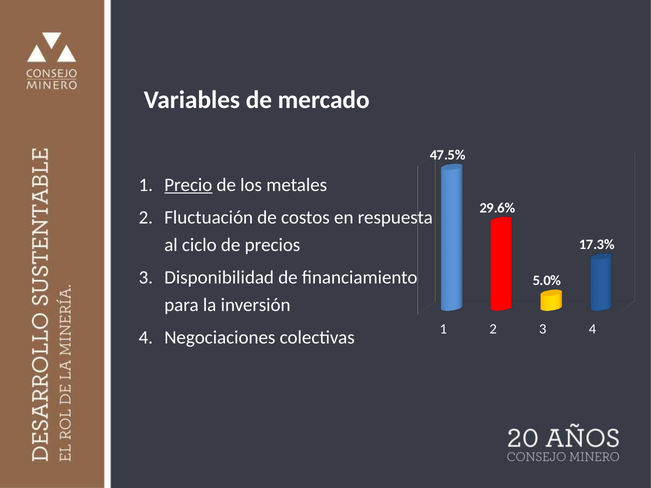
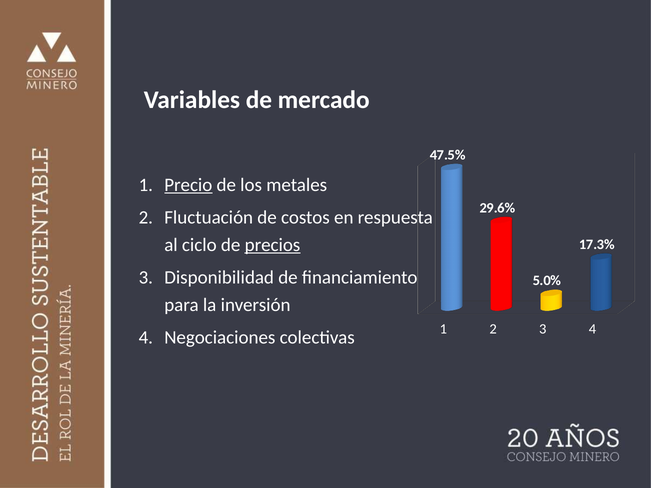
precios underline: none -> present (272, 245)
